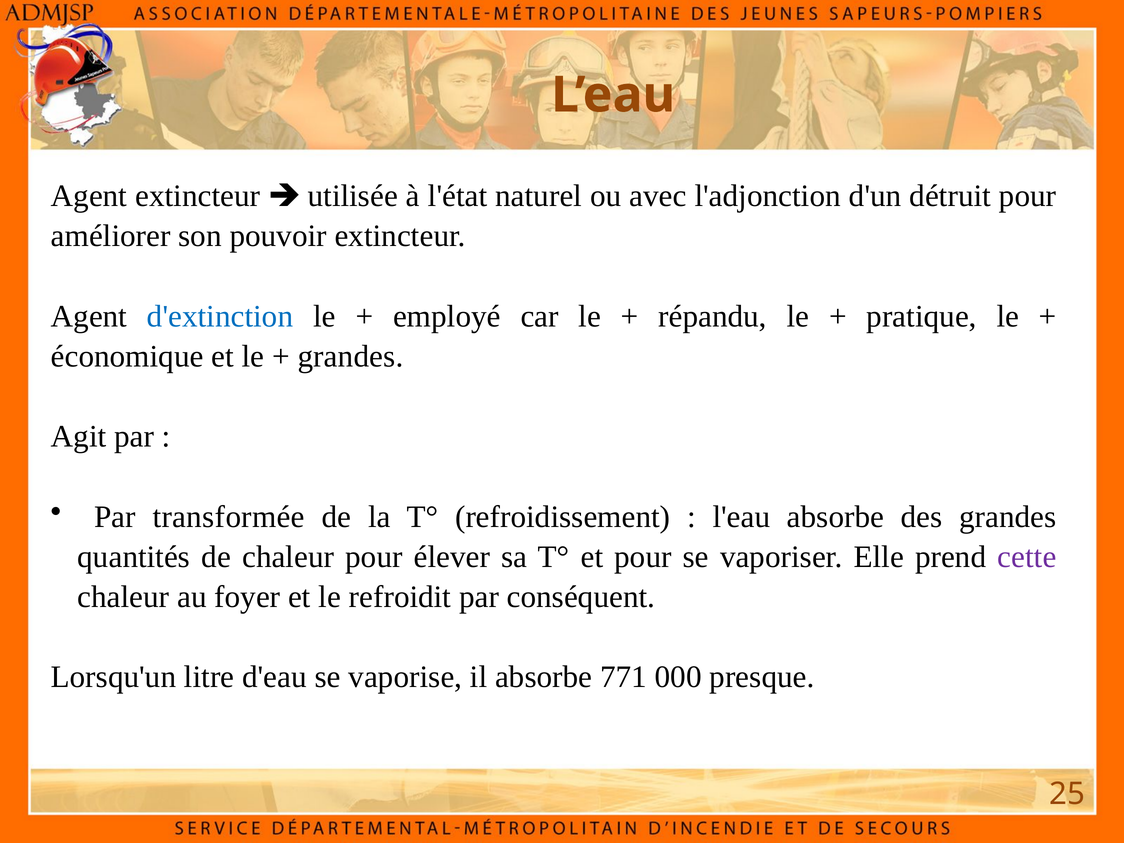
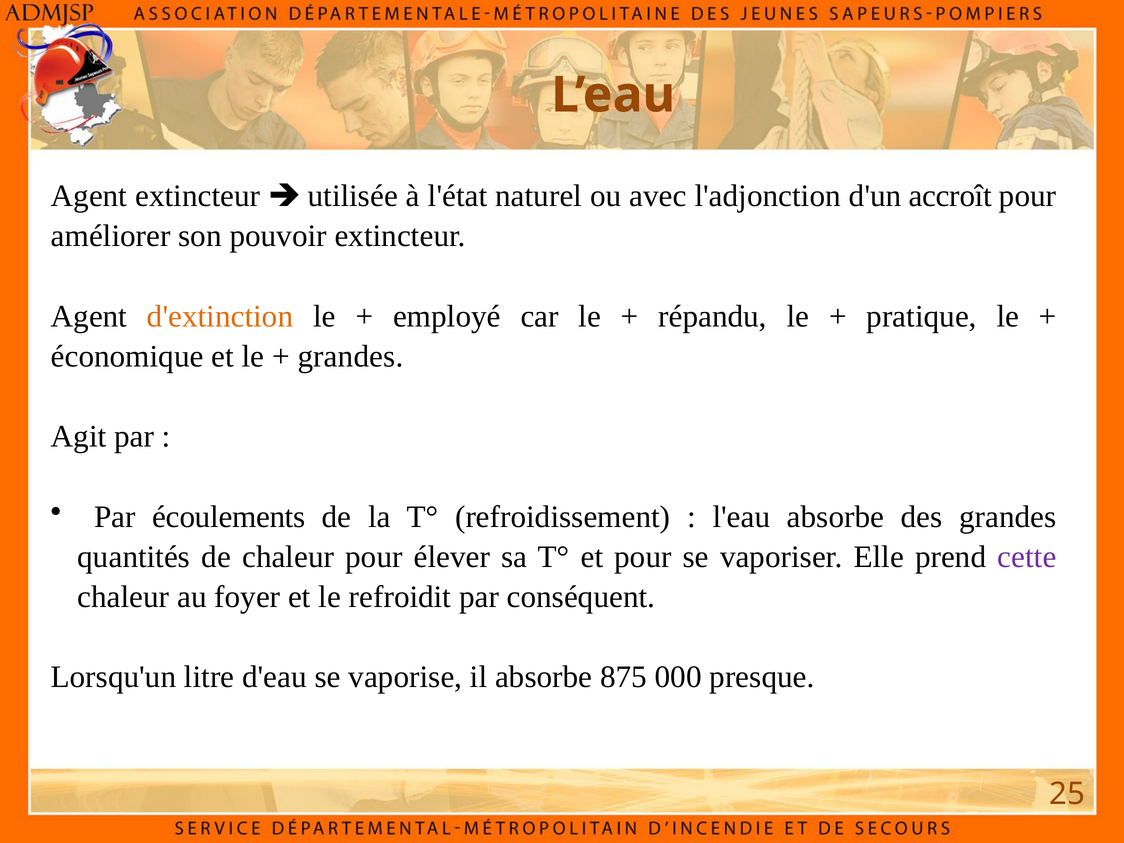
détruit: détruit -> accroît (950, 196)
d'extinction colour: blue -> orange (220, 316)
transformée: transformée -> écoulements (229, 517)
771: 771 -> 875 (624, 677)
